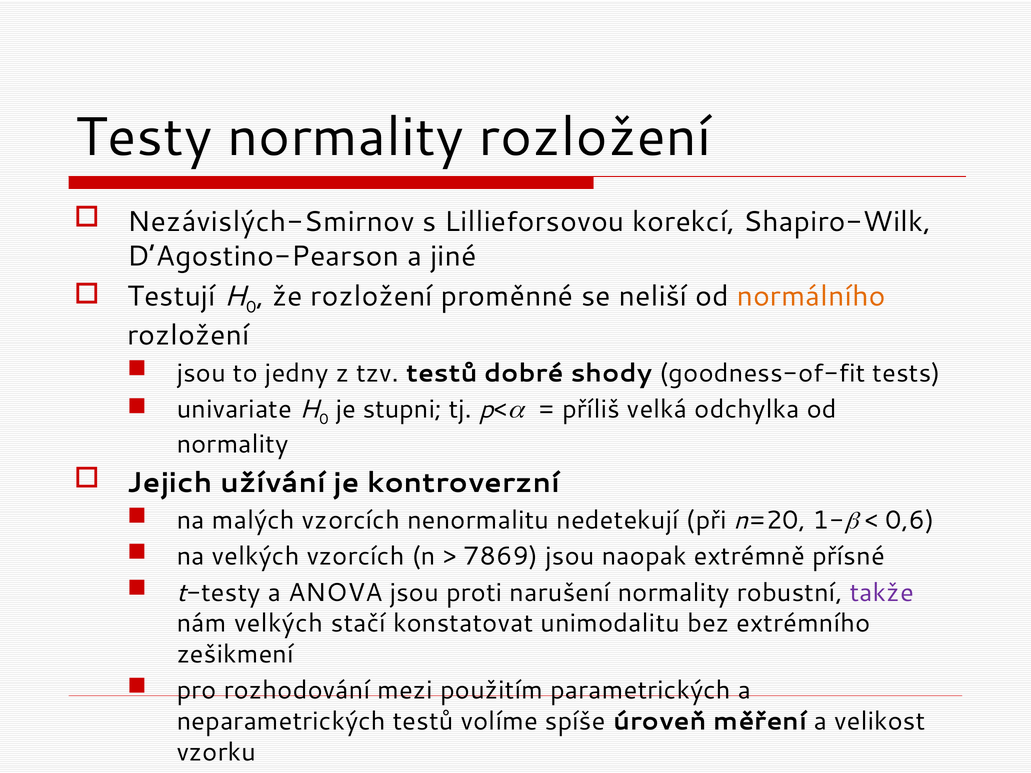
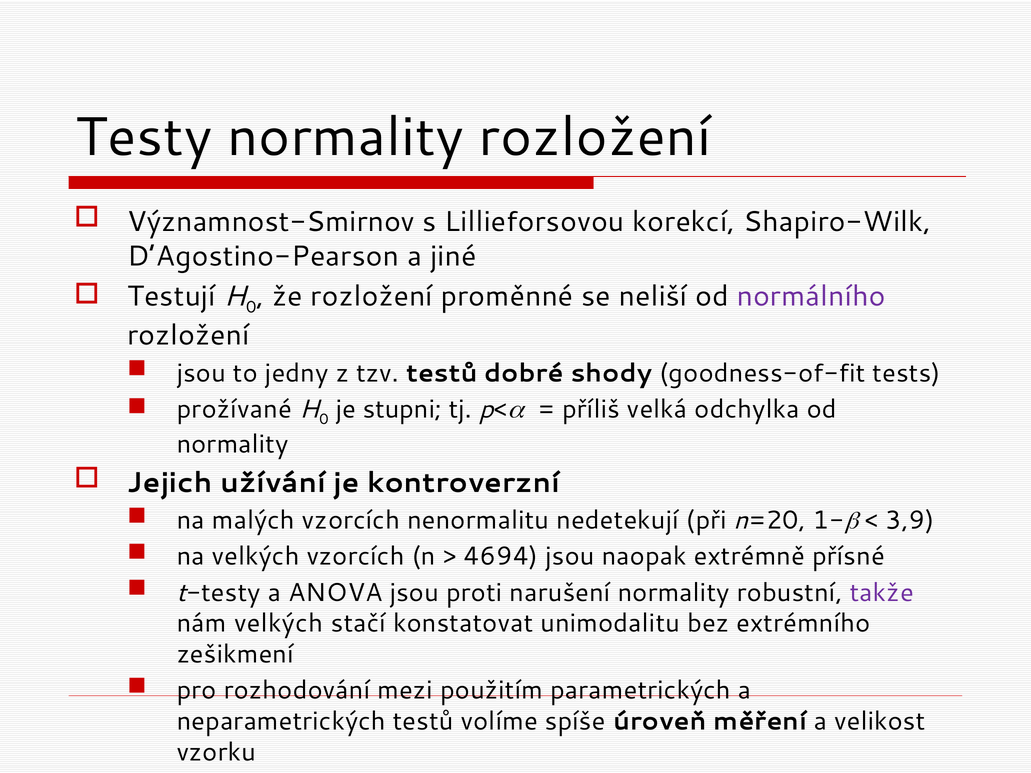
Nezávislých-Smirnov: Nezávislých-Smirnov -> Významnost-Smirnov (271, 222)
normálního colour: orange -> purple (811, 296)
univariate: univariate -> prožívané (234, 409)
0,6: 0,6 -> 3,9 (910, 521)
7869: 7869 -> 4694 (501, 557)
